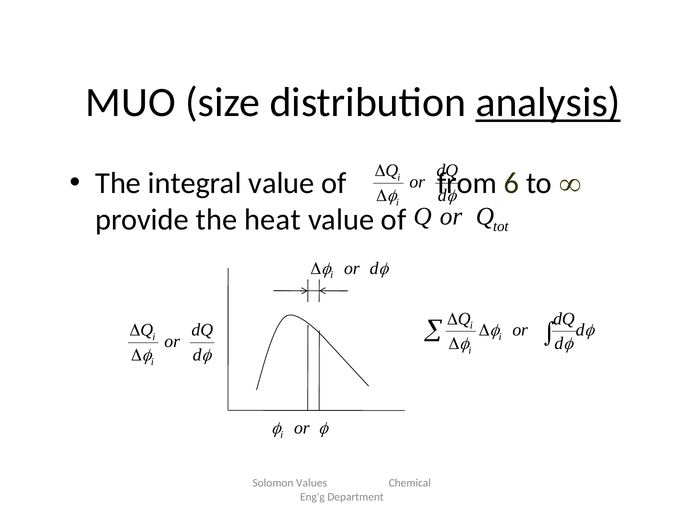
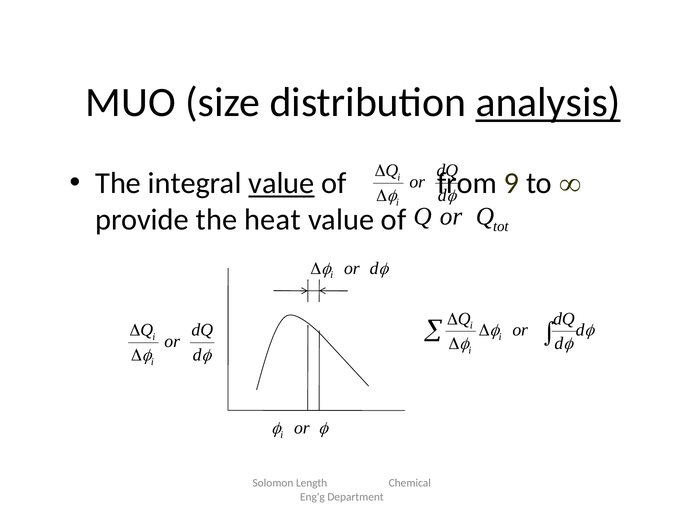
value underline: none -> present (281, 183)
6: 6 -> 9 (511, 183)
Values: Values -> Length (312, 483)
